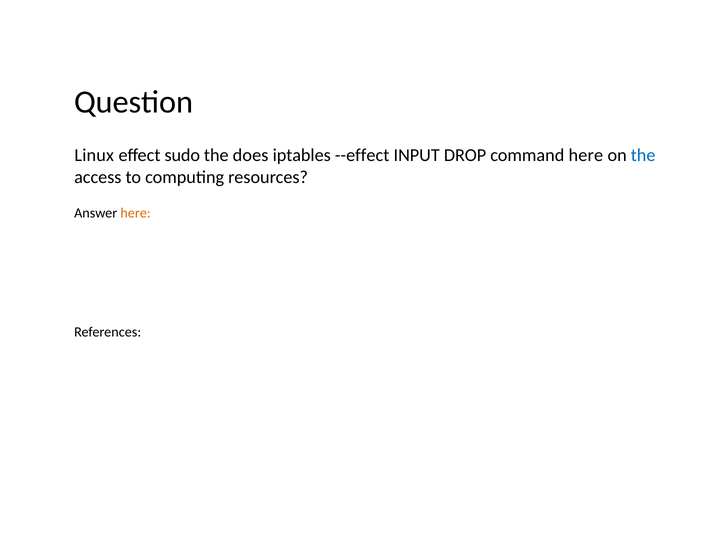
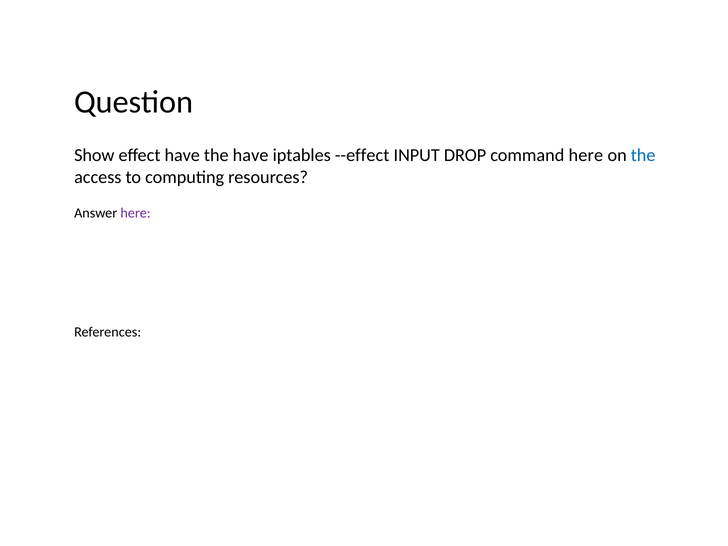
Linux: Linux -> Show (94, 155)
effect sudo: sudo -> have (182, 155)
the does: does -> have (251, 155)
here colour: orange -> purple (136, 213)
